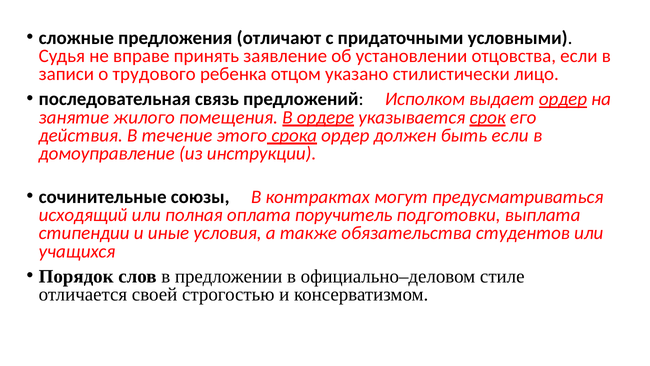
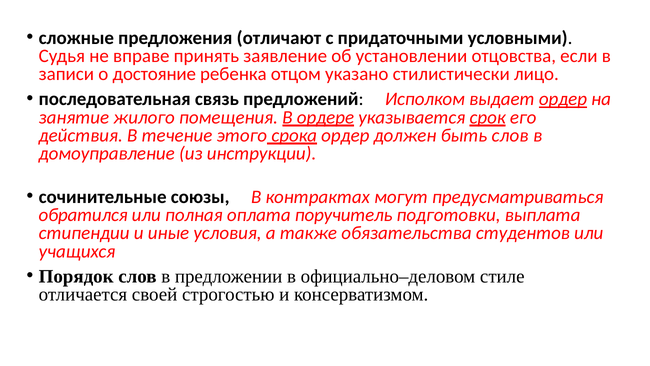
трудового: трудового -> достояние (154, 74)
быть если: если -> слов (510, 135)
исходящий: исходящий -> обратился (83, 215)
